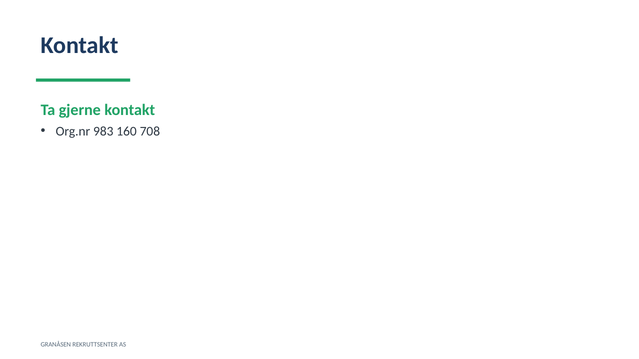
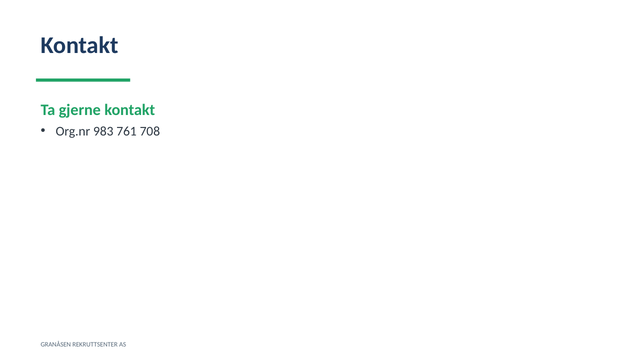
160: 160 -> 761 (127, 131)
